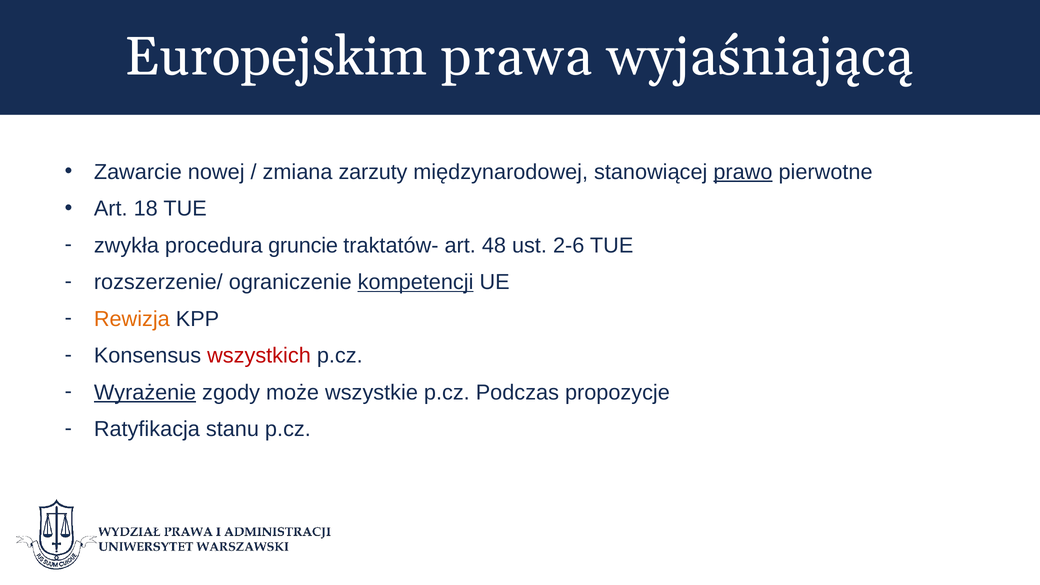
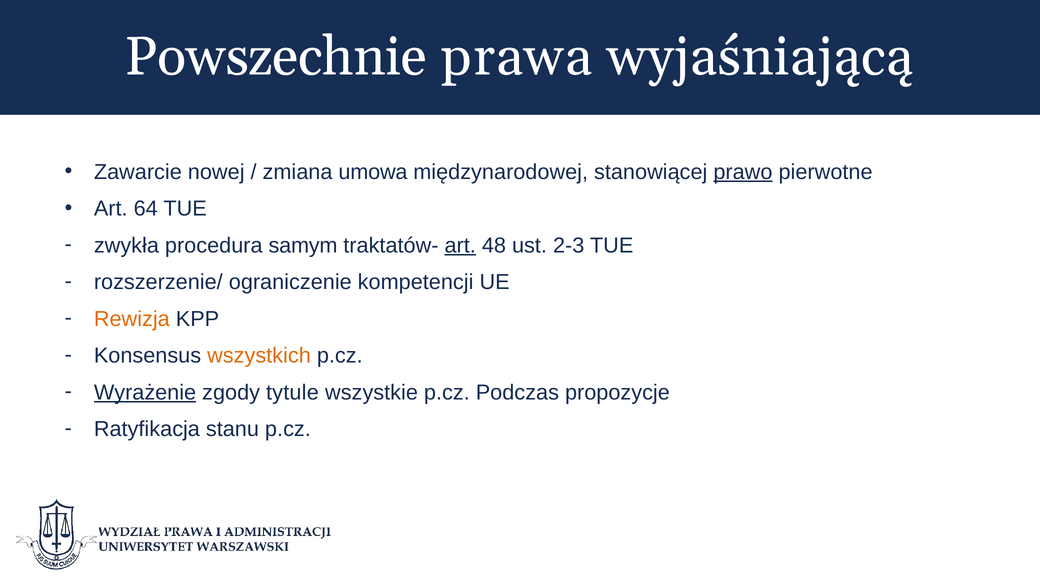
Europejskim: Europejskim -> Powszechnie (276, 57)
zarzuty: zarzuty -> umowa (373, 172)
18: 18 -> 64 (146, 209)
gruncie: gruncie -> samym (303, 246)
art underline: none -> present (460, 246)
2-6: 2-6 -> 2-3 (569, 246)
kompetencji underline: present -> none (416, 282)
wszystkich colour: red -> orange (259, 356)
może: może -> tytule (292, 392)
